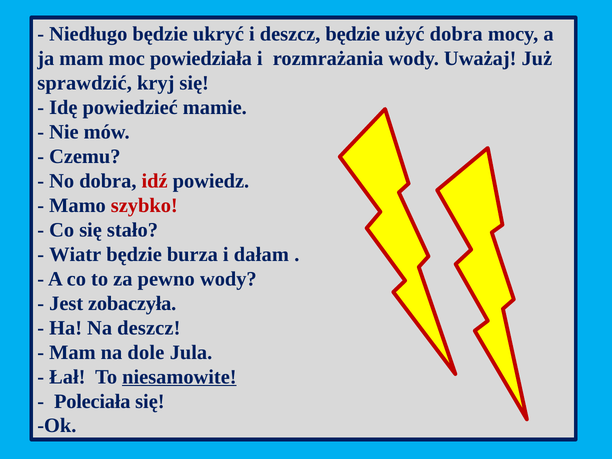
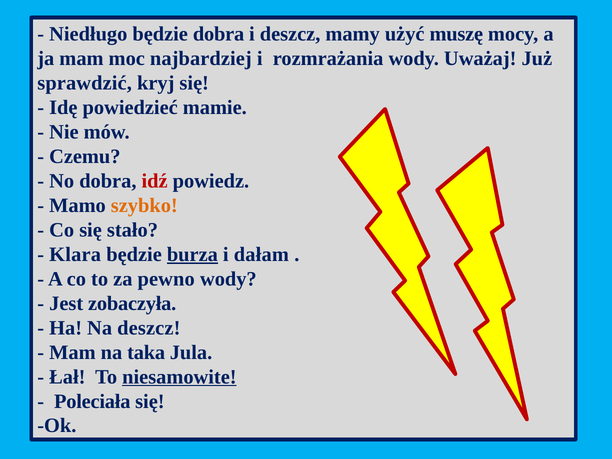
będzie ukryć: ukryć -> dobra (219, 34)
deszcz będzie: będzie -> mamy (353, 34)
użyć dobra: dobra -> muszę (456, 34)
powiedziała: powiedziała -> najbardziej (201, 59)
szybko colour: red -> orange (144, 205)
Wiatr: Wiatr -> Klara (75, 254)
burza underline: none -> present (192, 254)
dole: dole -> taka (146, 352)
